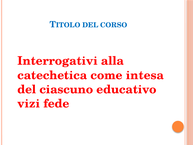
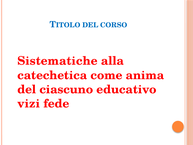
Interrogativi: Interrogativi -> Sistematiche (57, 61)
intesa: intesa -> anima (145, 75)
